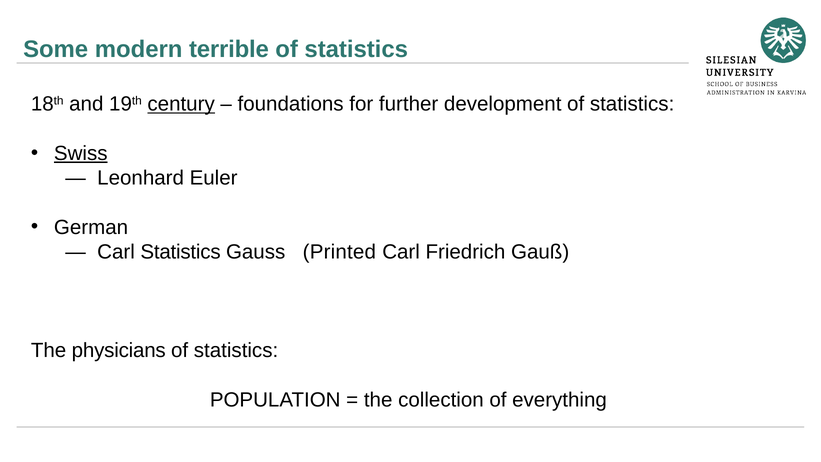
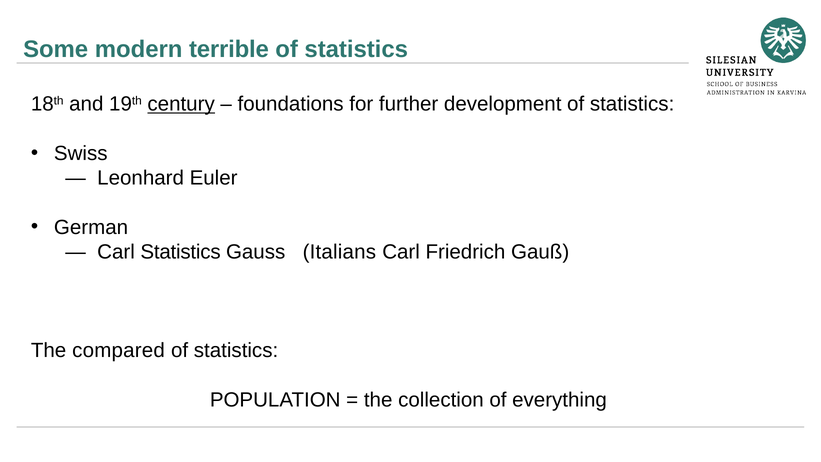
Swiss underline: present -> none (81, 153)
Printed: Printed -> Italians (339, 252)
physicians: physicians -> compared (119, 350)
